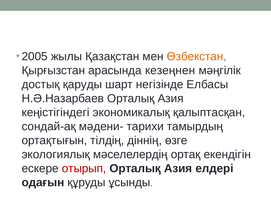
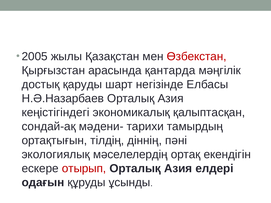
Өзбекстан colour: orange -> red (197, 57)
кезеңнен: кезеңнен -> қантарда (170, 71)
өзге: өзге -> пәні (176, 141)
